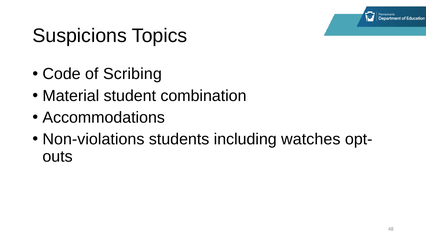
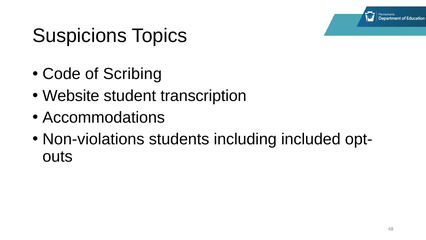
Material: Material -> Website (71, 96)
combination: combination -> transcription (203, 96)
watches: watches -> included (311, 139)
